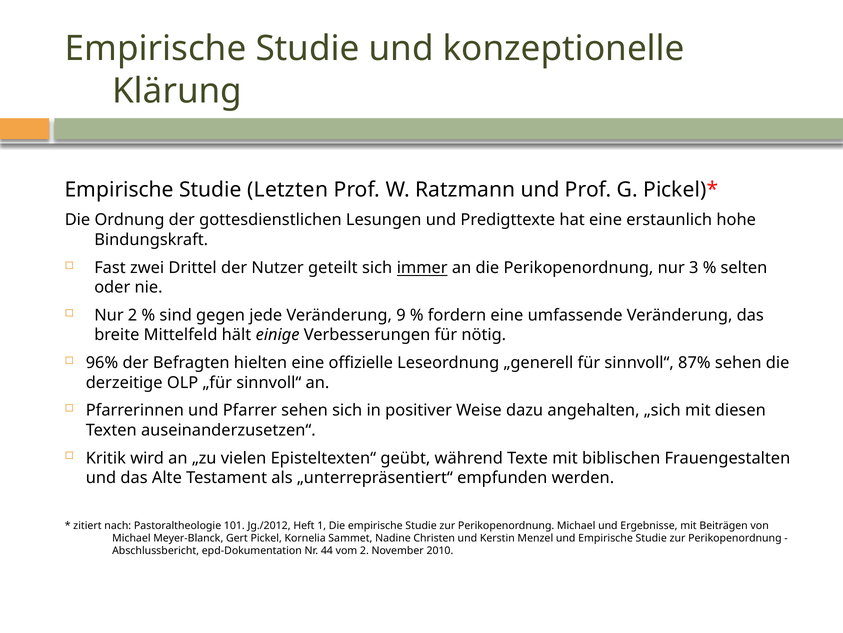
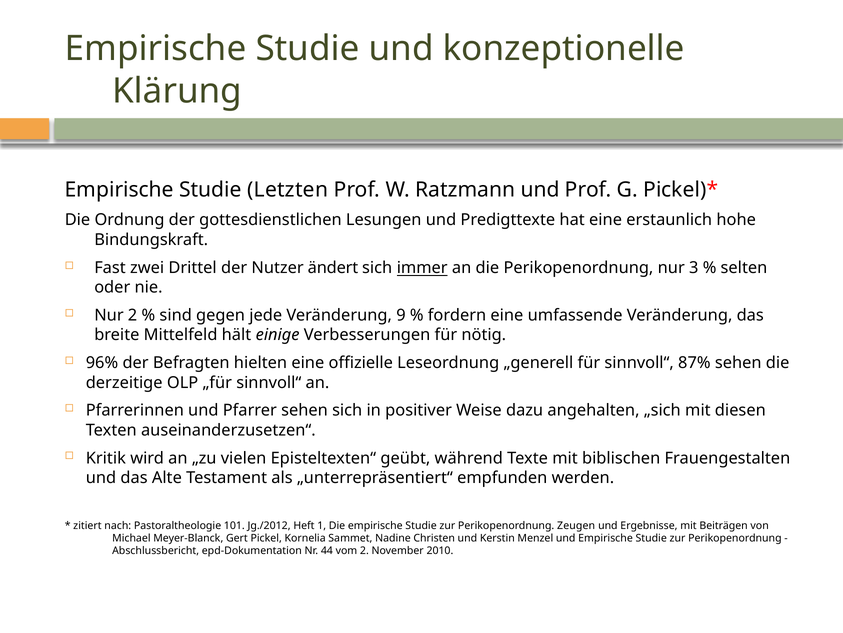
geteilt: geteilt -> ändert (333, 267)
Perikopenordnung Michael: Michael -> Zeugen (576, 525)
